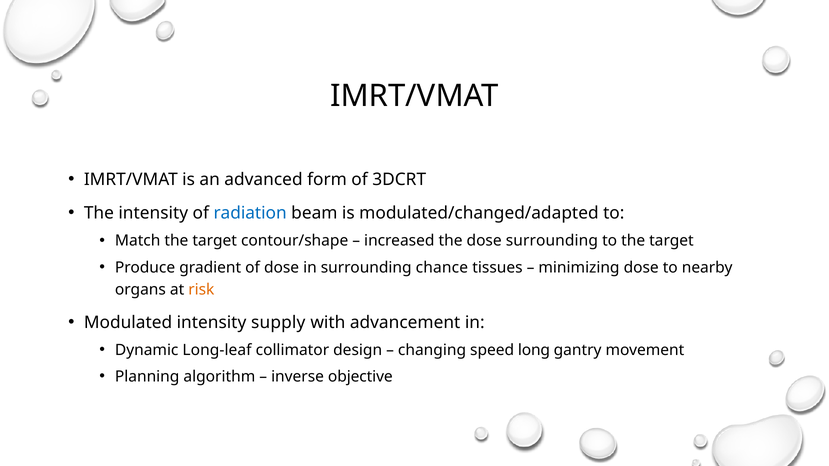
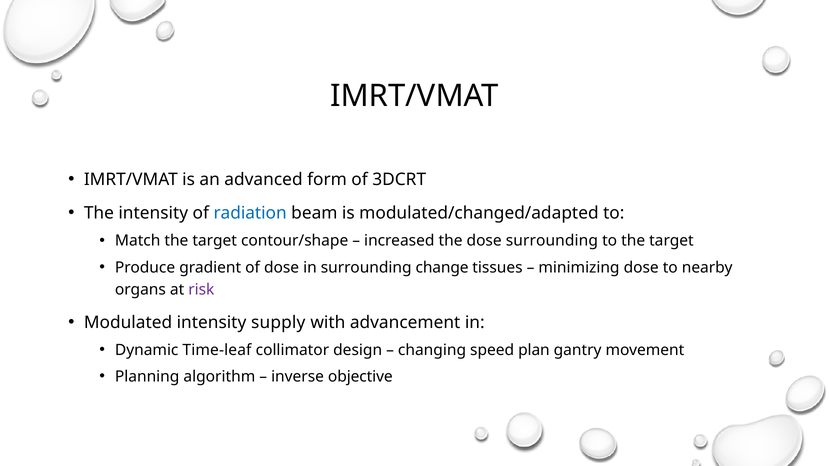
chance: chance -> change (442, 268)
risk colour: orange -> purple (201, 290)
Long-leaf: Long-leaf -> Time-leaf (217, 350)
long: long -> plan (534, 350)
